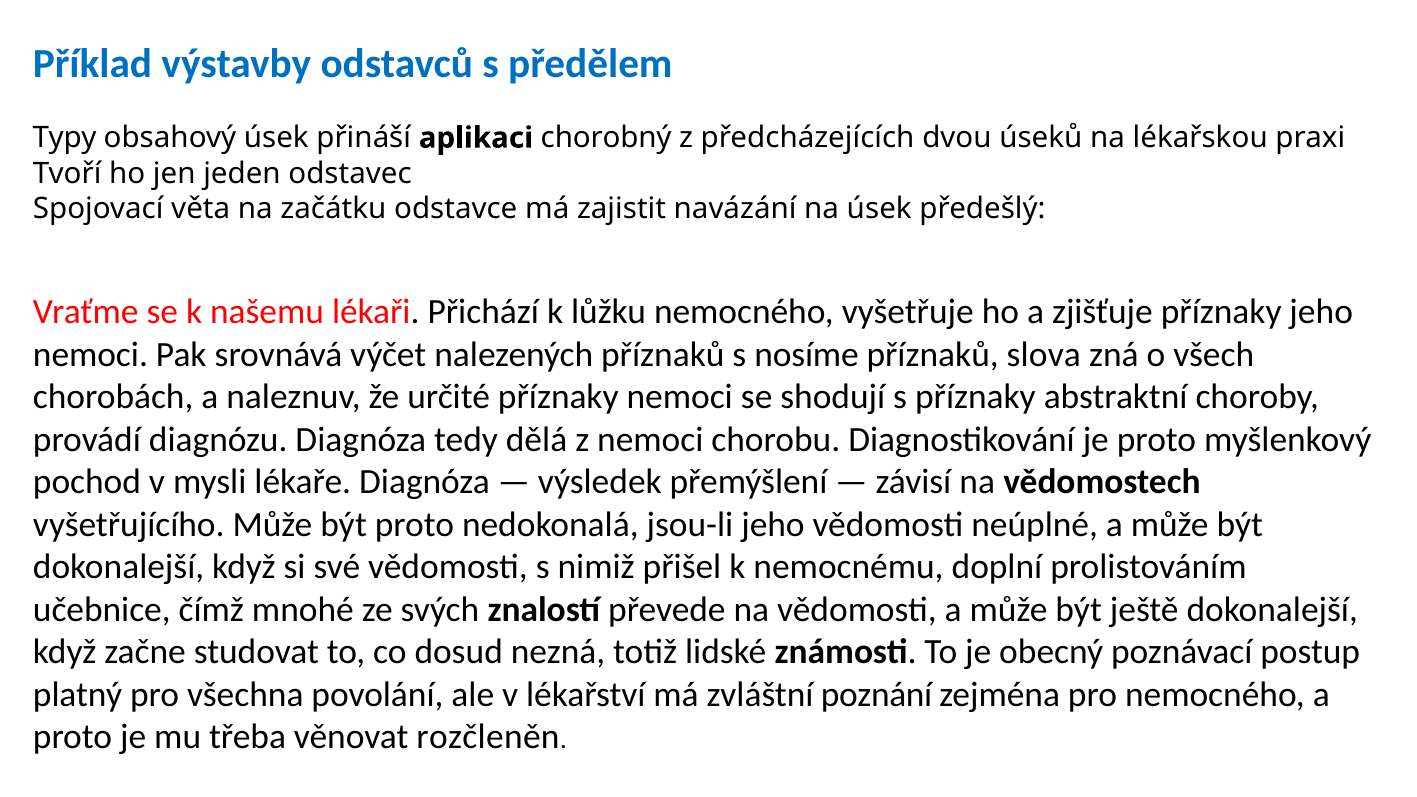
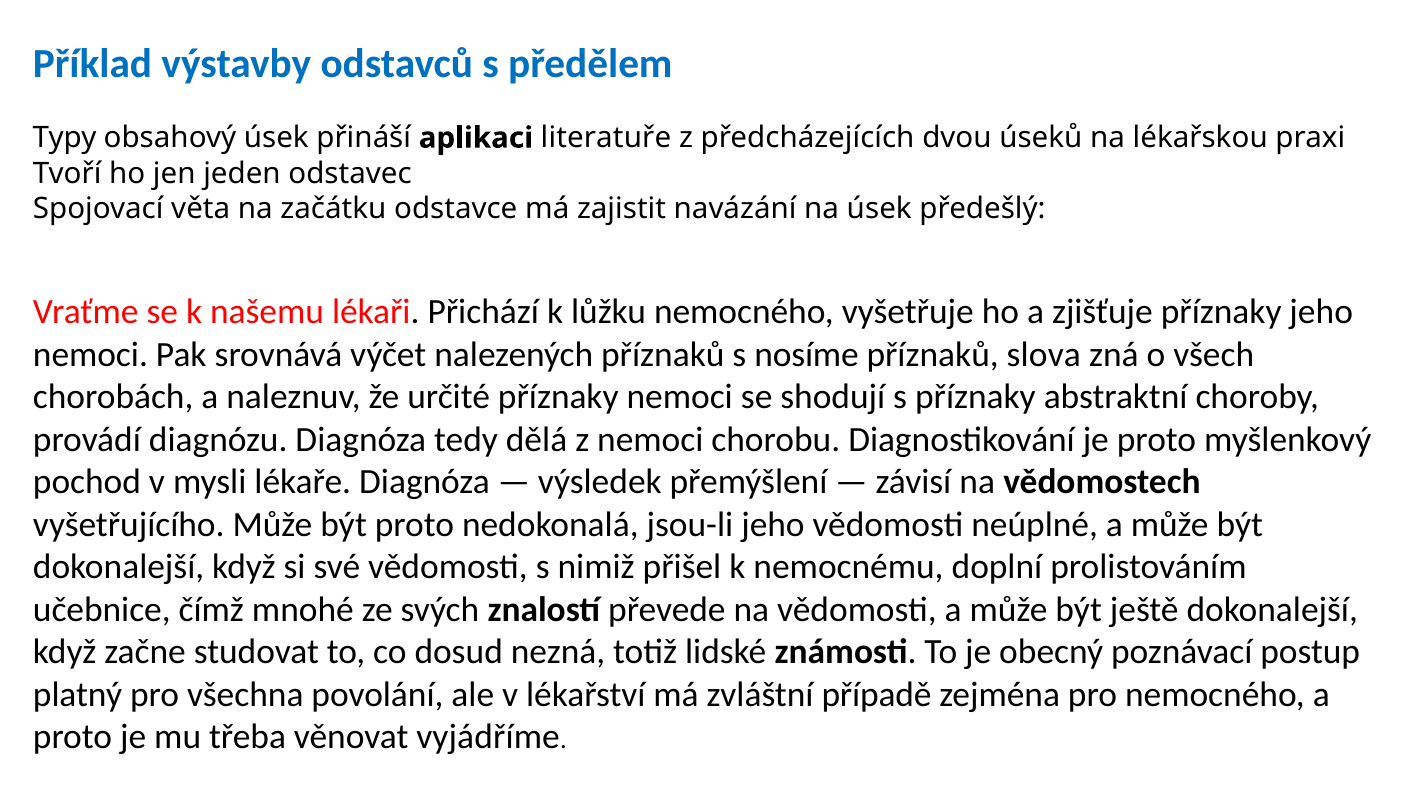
chorobný: chorobný -> literatuře (606, 138)
poznání: poznání -> případě (876, 695)
rozčleněn: rozčleněn -> vyjádříme (488, 737)
